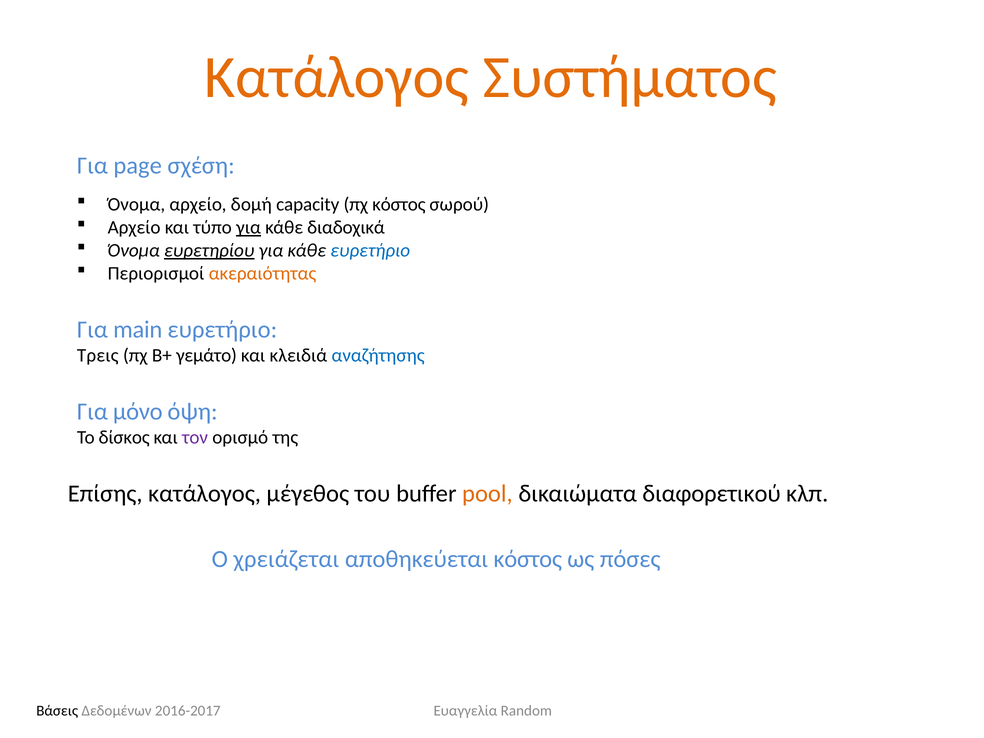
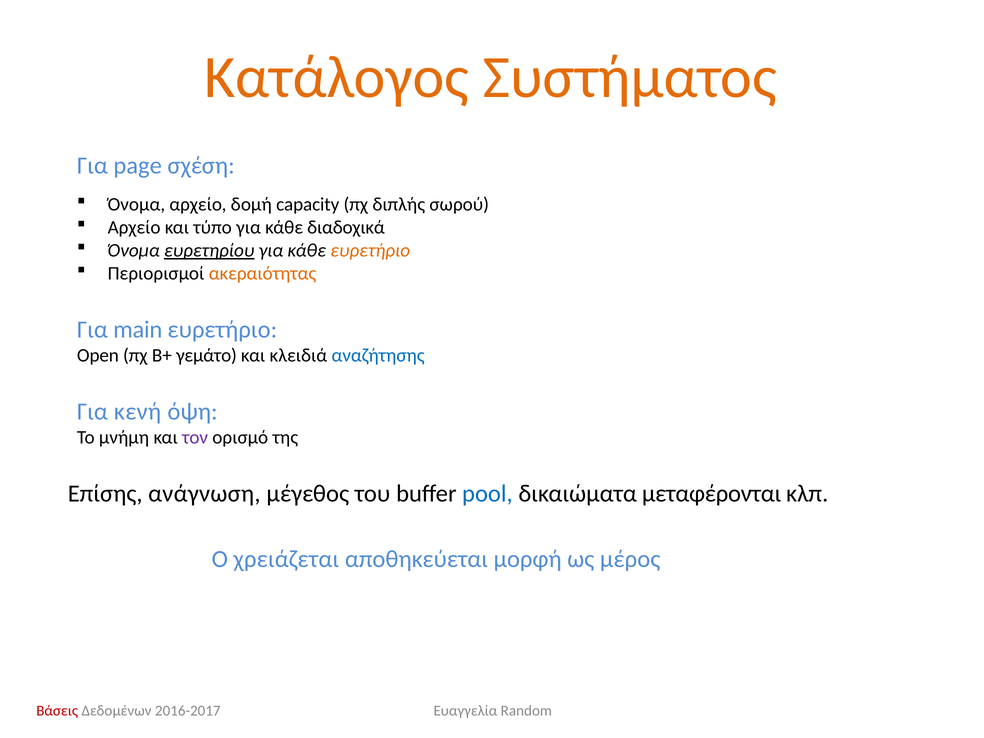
πχ κόστος: κόστος -> διπλής (399, 205)
για underline: present -> none (249, 228)
ευρετήριο colour: blue -> orange (370, 251)
Τρεις: Τρεις -> Open (98, 356)
μόνο: μόνο -> κενή (138, 412)
δίσκος: δίσκος -> μνήμη (124, 438)
Επίσης κατάλογος: κατάλογος -> ανάγνωση (204, 494)
pool colour: orange -> blue (487, 494)
διαφορετικού: διαφορετικού -> μεταφέρονται (712, 494)
αποθηκεύεται κόστος: κόστος -> μορφή (528, 559)
πόσες: πόσες -> μέρος (630, 559)
Βάσεις colour: black -> red (57, 711)
